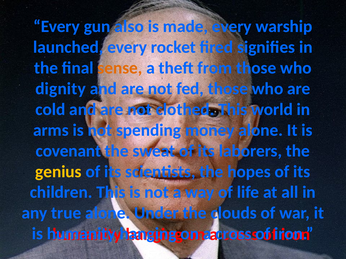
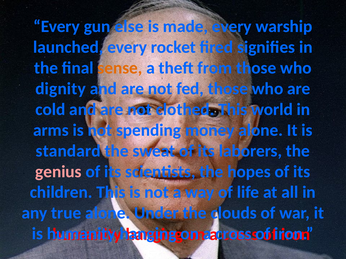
also: also -> else (129, 27)
covenant: covenant -> standard (68, 151)
genius colour: yellow -> pink (58, 172)
